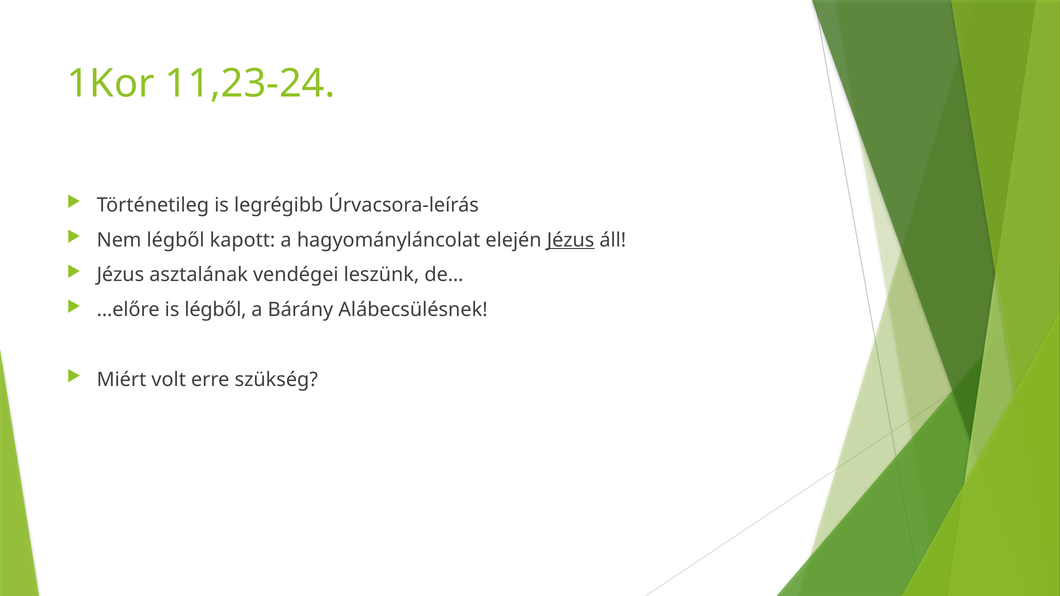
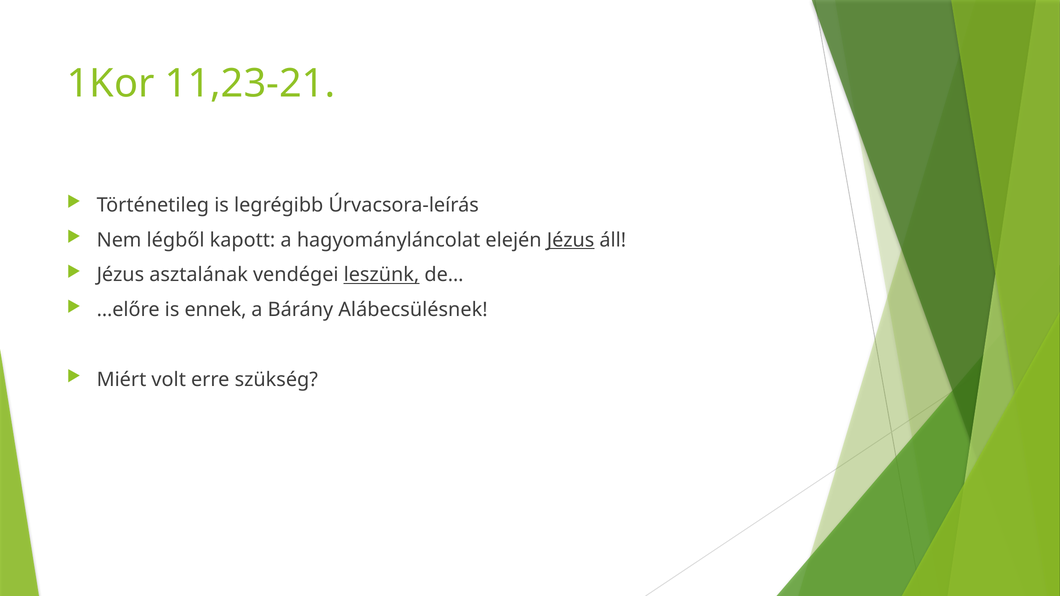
11,23-24: 11,23-24 -> 11,23-21 (250, 84)
leszünk underline: none -> present (381, 275)
is légből: légből -> ennek (216, 310)
